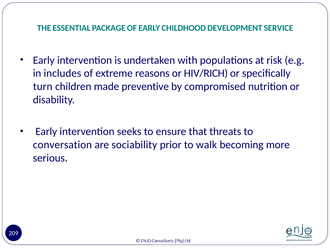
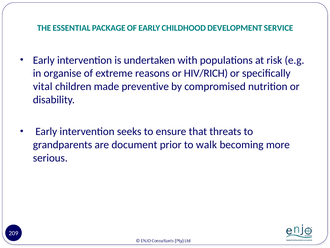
includes: includes -> organise (63, 73)
turn: turn -> vital (43, 86)
conversation: conversation -> grandparents (63, 145)
sociability: sociability -> document (134, 145)
